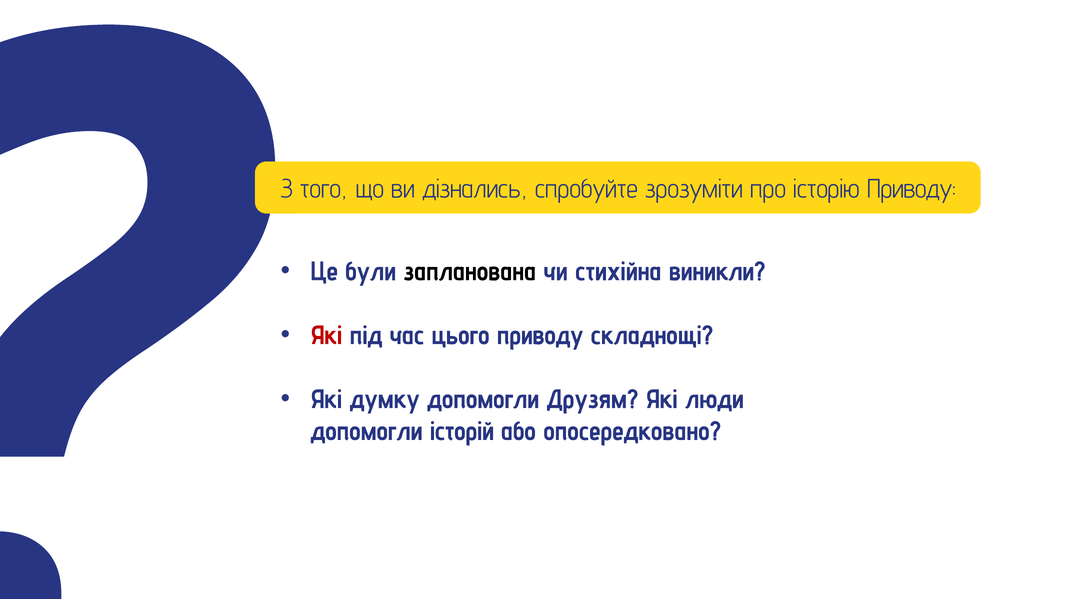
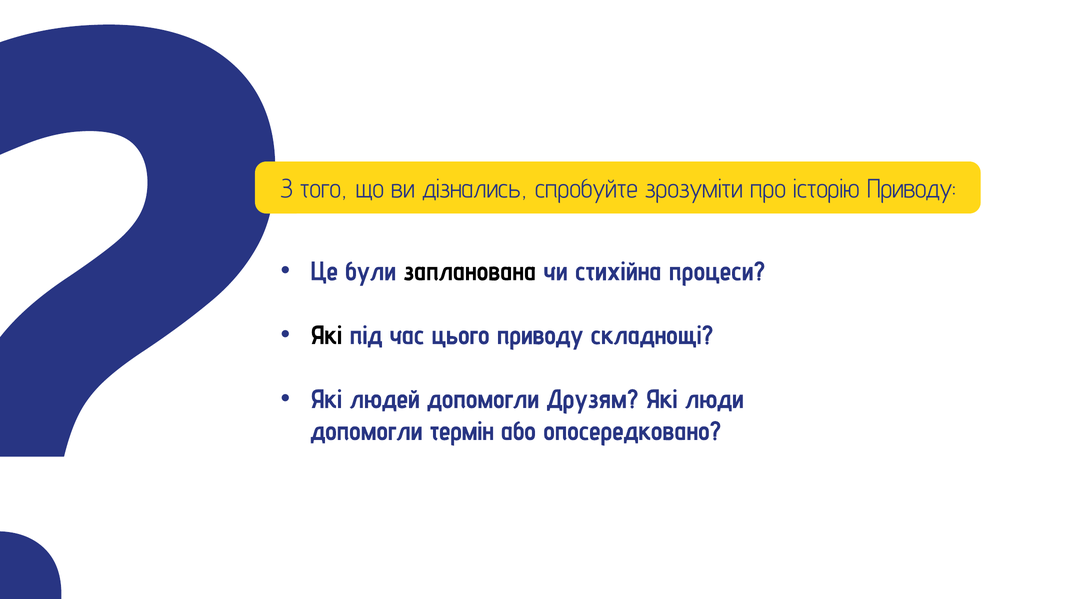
виникли: виникли -> процеси (717, 271)
Які colour: red -> black (326, 335)
думку: думку -> людей (385, 399)
історій: історій -> термін (462, 431)
